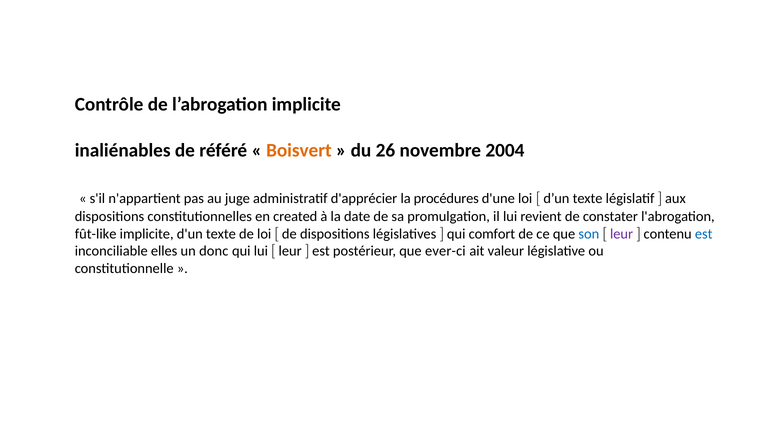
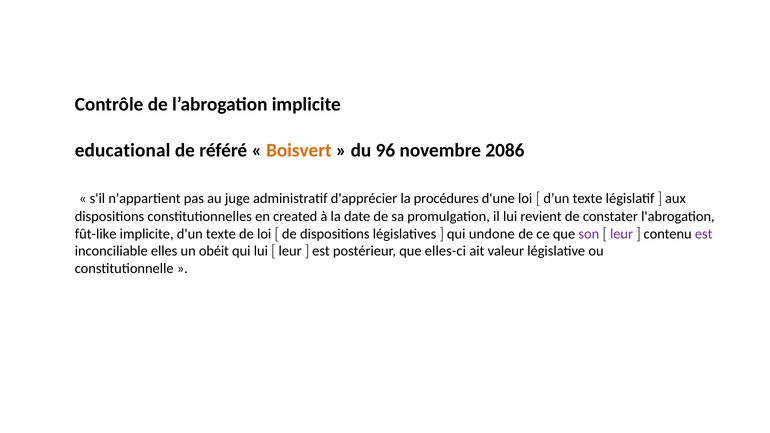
inaliénables: inaliénables -> educational (123, 151)
26: 26 -> 96 (385, 151)
2004: 2004 -> 2086 (505, 151)
comfort: comfort -> undone (492, 234)
son colour: blue -> purple (589, 234)
est colour: blue -> purple (704, 234)
donc: donc -> obéit (214, 251)
ever-ci: ever-ci -> elles-ci (445, 251)
